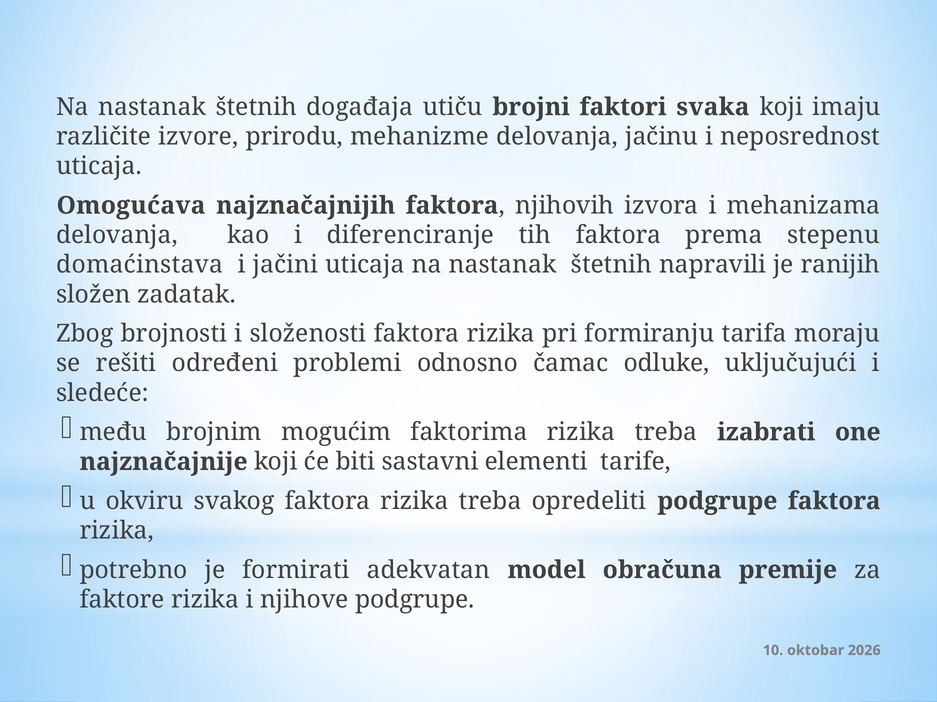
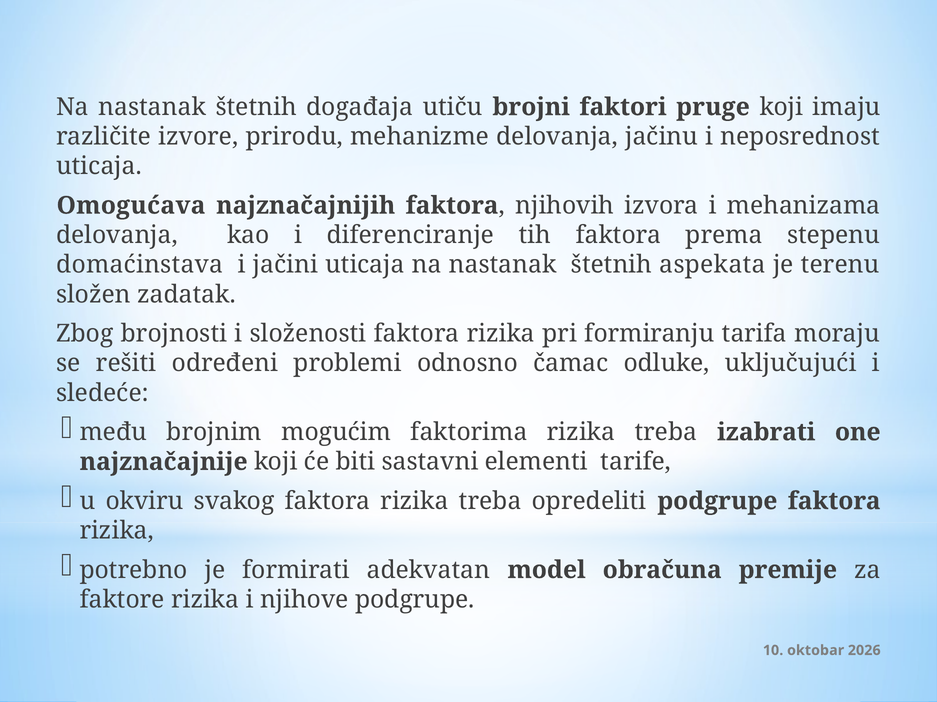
svaka: svaka -> pruge (713, 107)
napravili: napravili -> aspekata (712, 265)
ranijih: ranijih -> terenu (840, 265)
